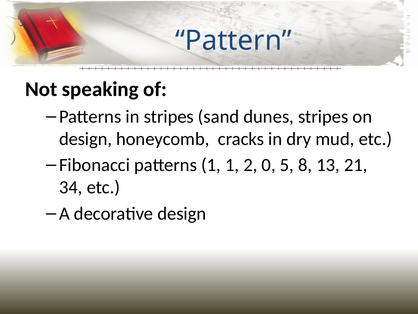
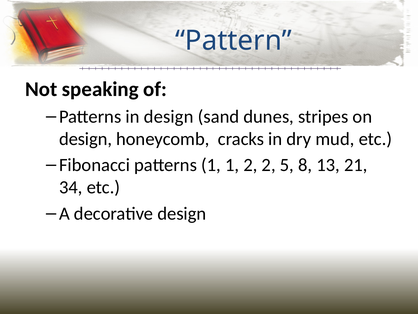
in stripes: stripes -> design (169, 117)
2 0: 0 -> 2 (269, 165)
